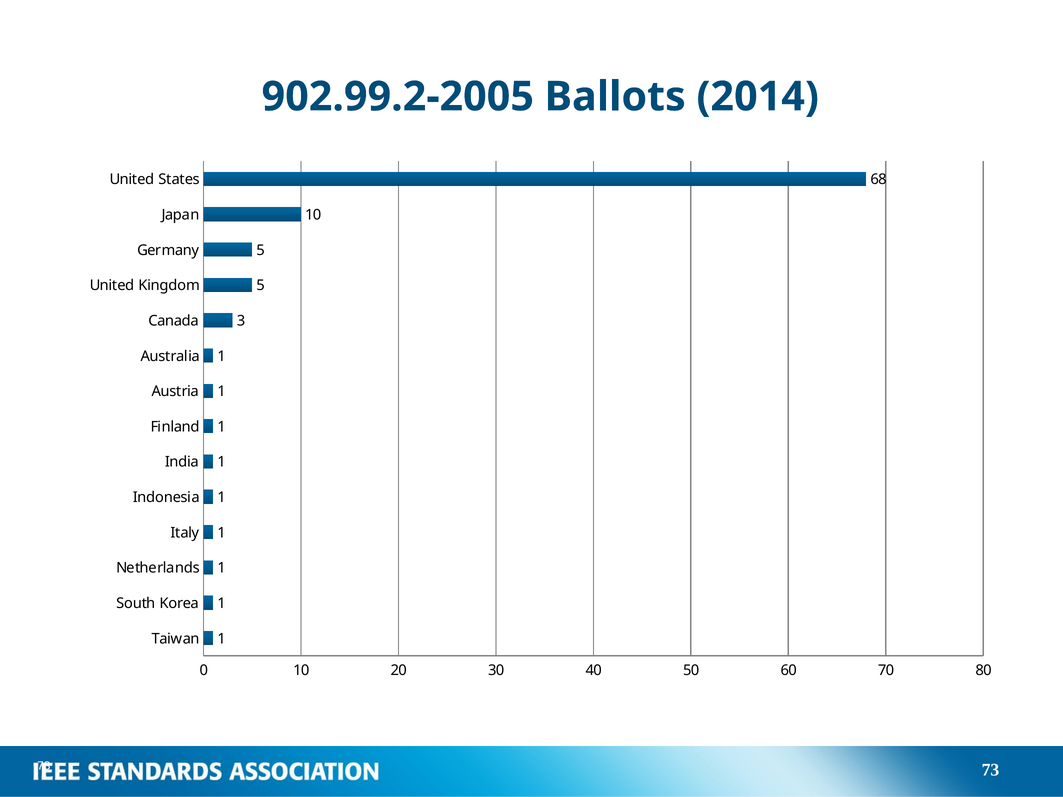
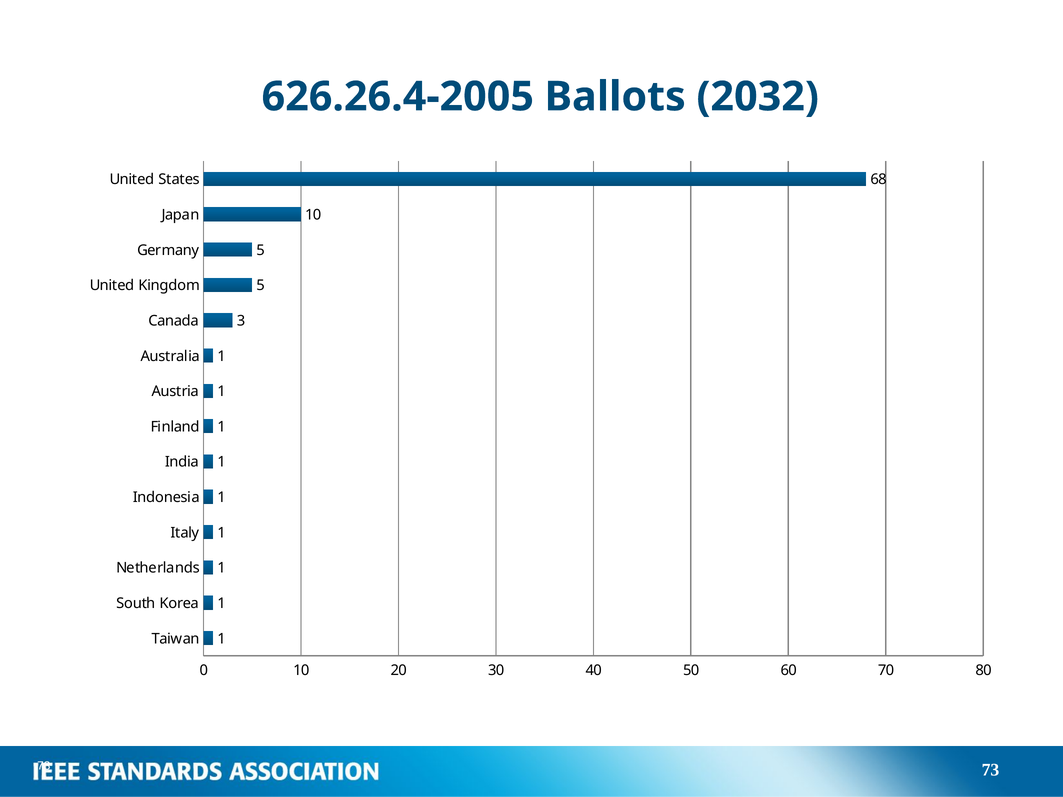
902.99.2-2005: 902.99.2-2005 -> 626.26.4-2005 (398, 97)
2014: 2014 -> 2032 (758, 97)
